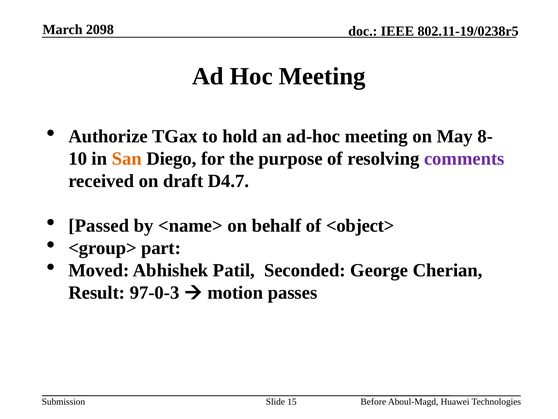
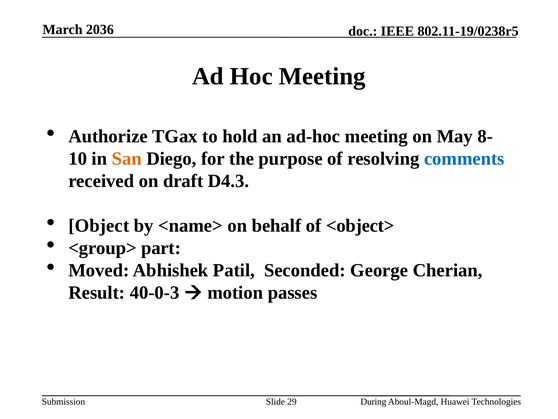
2098: 2098 -> 2036 (100, 30)
comments colour: purple -> blue (464, 158)
D4.7: D4.7 -> D4.3 (229, 181)
Passed: Passed -> Object (99, 225)
97-0-3: 97-0-3 -> 40-0-3 (155, 292)
15: 15 -> 29 (292, 401)
Before: Before -> During (373, 401)
